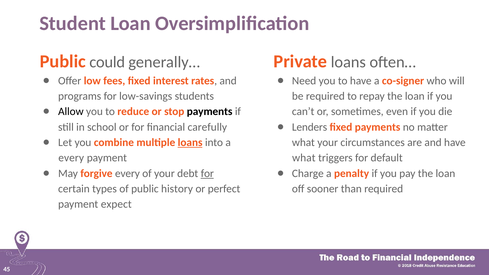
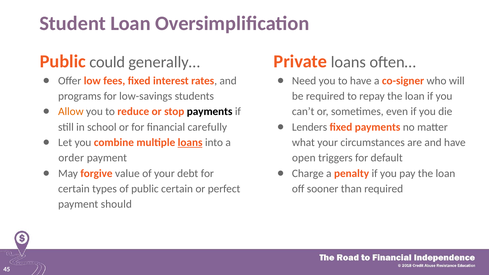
Allow colour: black -> orange (71, 112)
every: every -> order (71, 158)
what: what -> open (304, 158)
forgive every: every -> value (127, 173)
for underline: present -> none (207, 173)
public history: history -> certain (177, 189)
expect: expect -> should (116, 204)
